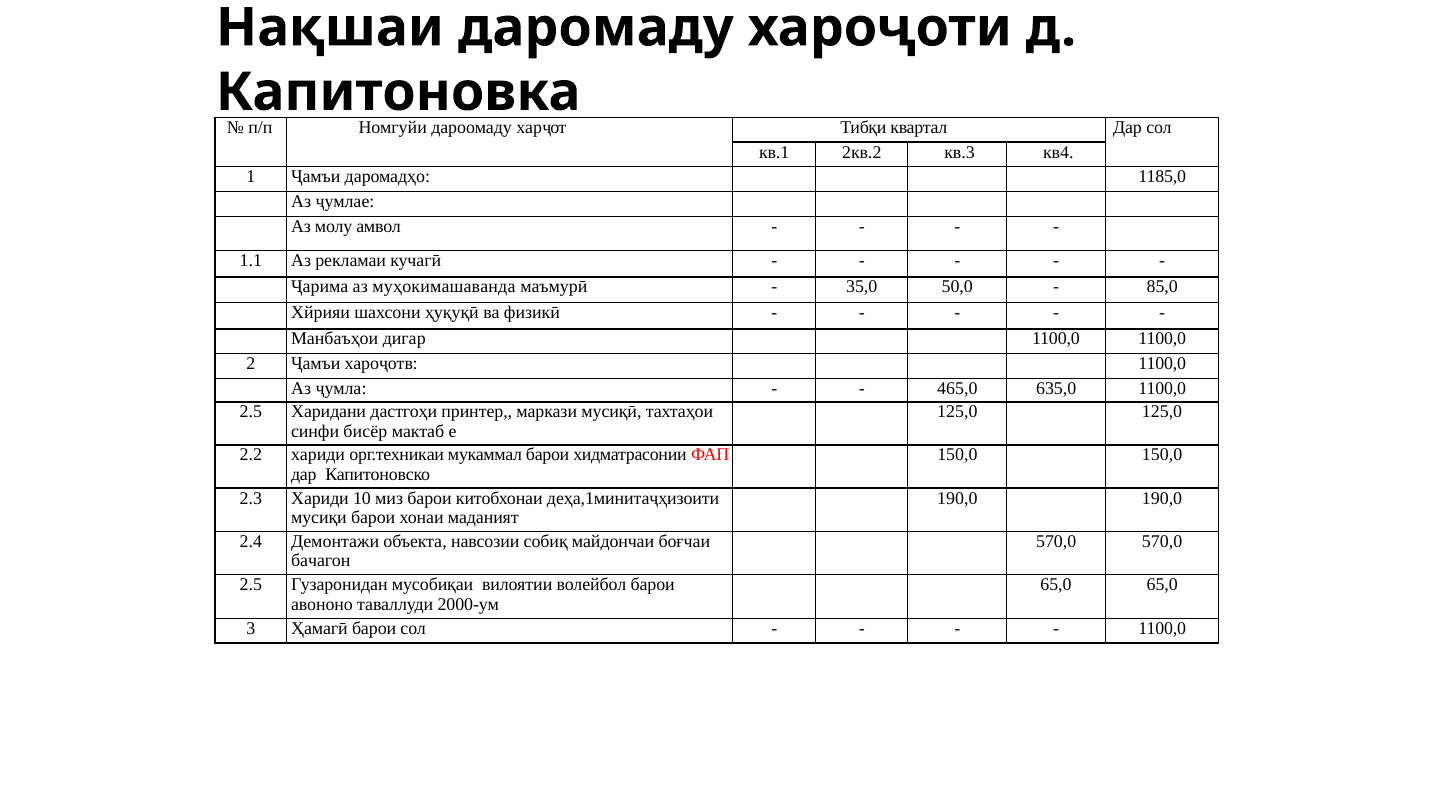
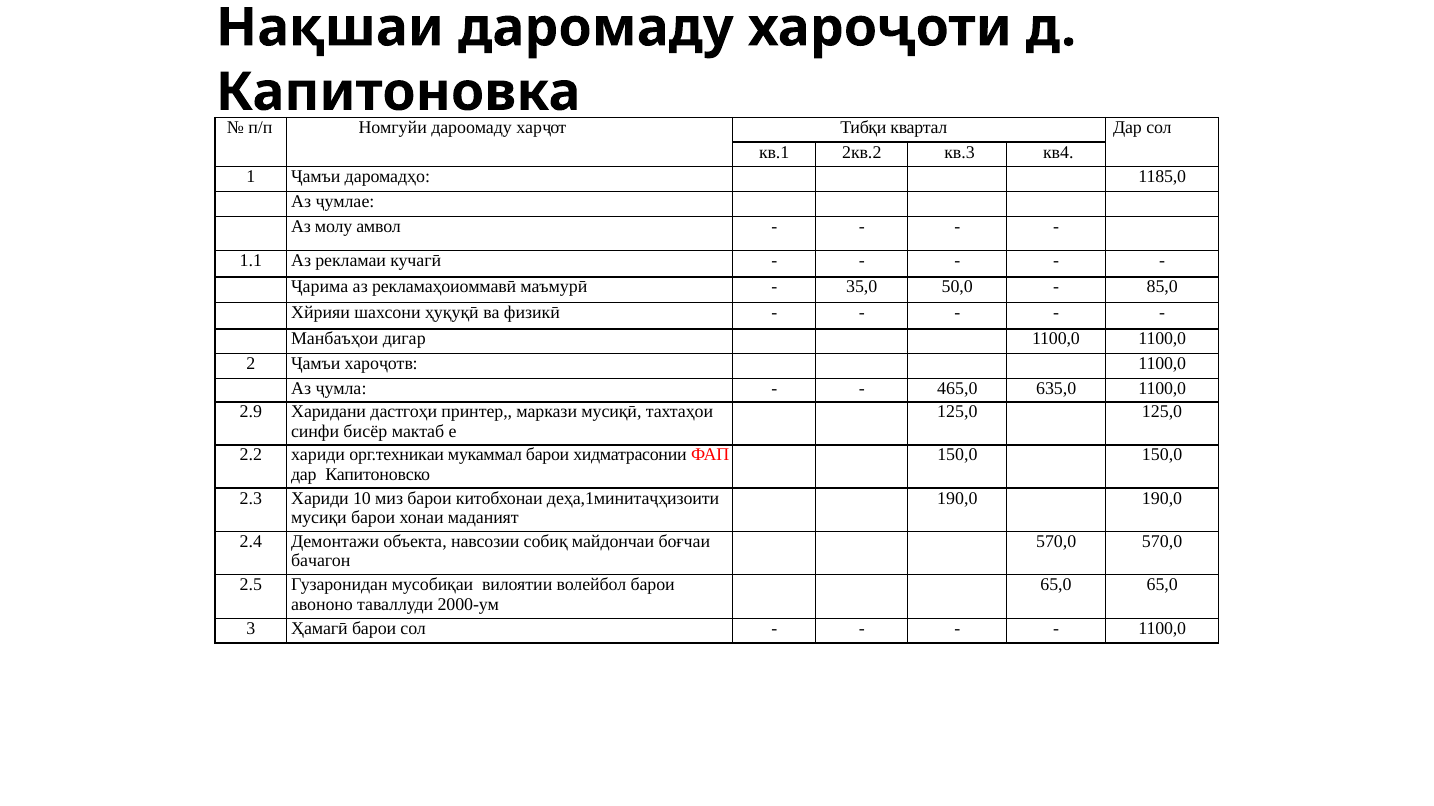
муҳокимашаванда: муҳокимашаванда -> рекламаҳоиоммавӣ (444, 287)
2.5: 2.5 -> 2.9 (251, 412)
